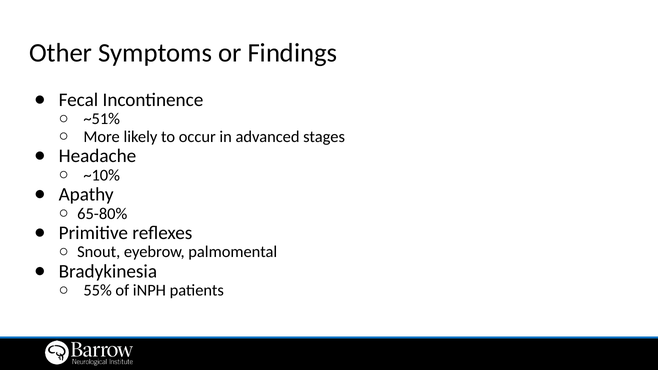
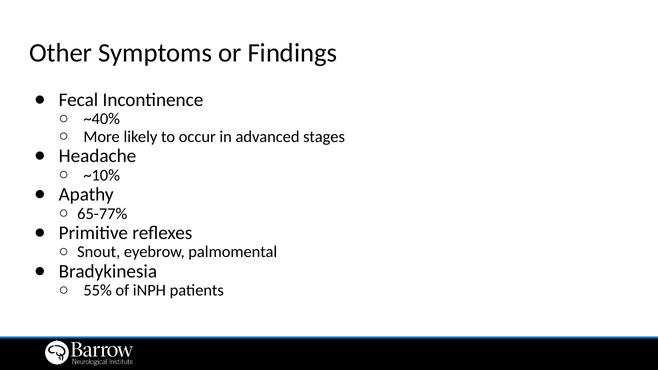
~51%: ~51% -> ~40% (102, 119)
65-80%: 65-80% -> 65-77% (102, 214)
